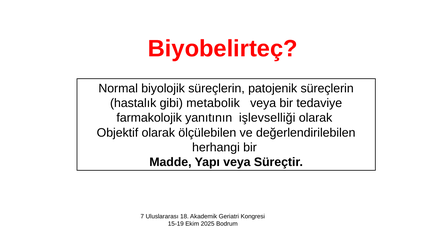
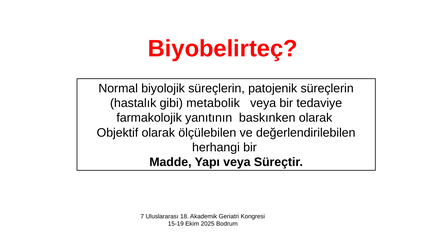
işlevselliği: işlevselliği -> baskınken (267, 118)
